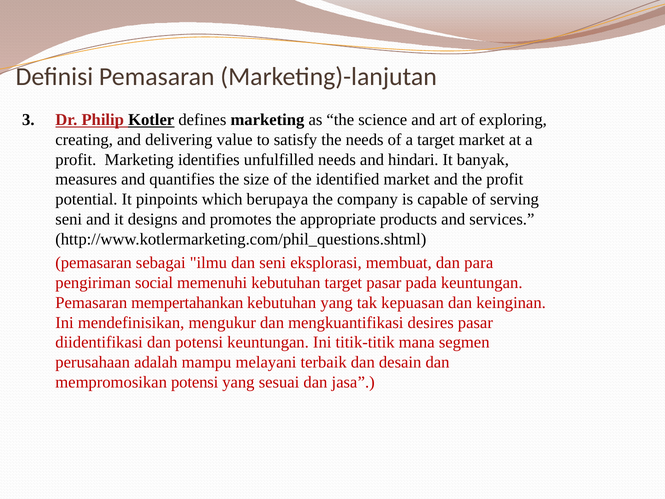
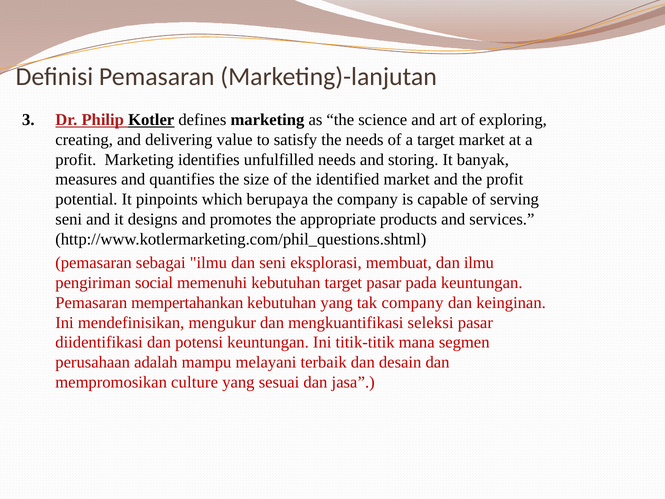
hindari: hindari -> storing (413, 159)
dan para: para -> ilmu (479, 263)
tak kepuasan: kepuasan -> company (413, 302)
desires: desires -> seleksi (431, 322)
mempromosikan potensi: potensi -> culture (195, 382)
